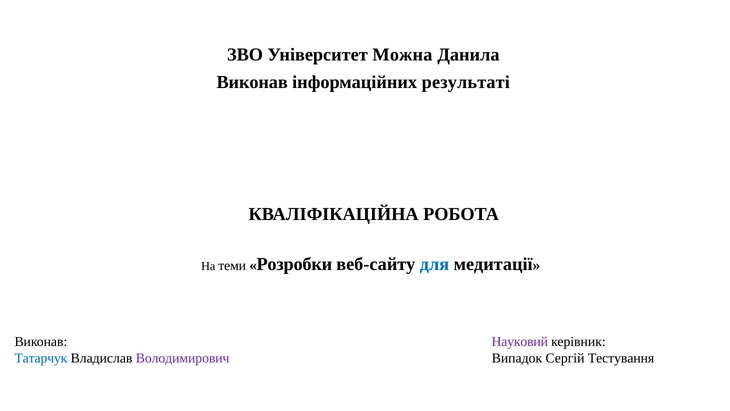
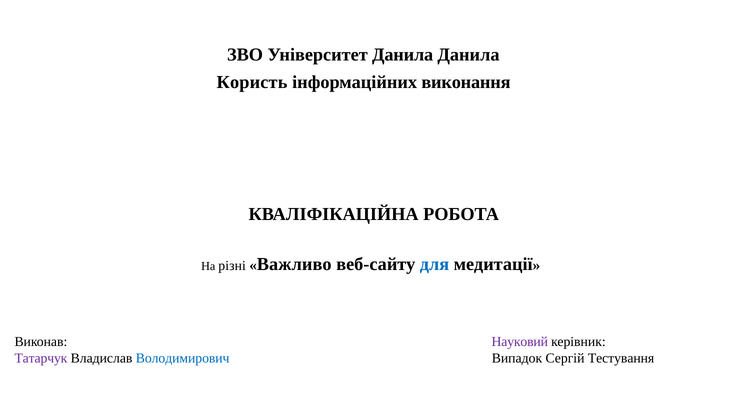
Університет Можна: Можна -> Данила (403, 55)
Виконав: Виконав -> Користь (252, 82)
результаті: результаті -> виконання (466, 82)
теми: теми -> різні (232, 266)
Розробки: Розробки -> Важливо (294, 264)
Татарчук colour: blue -> purple (41, 358)
Володимирович colour: purple -> blue (183, 358)
